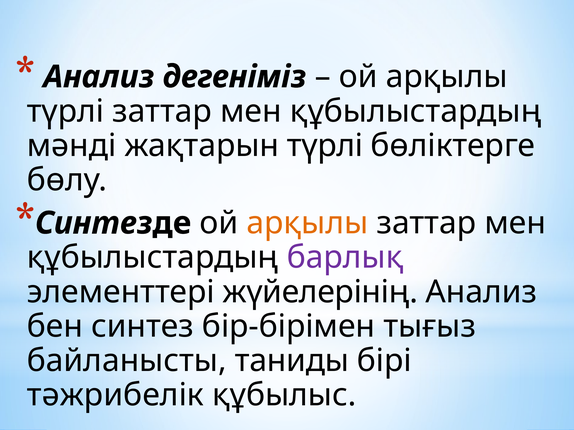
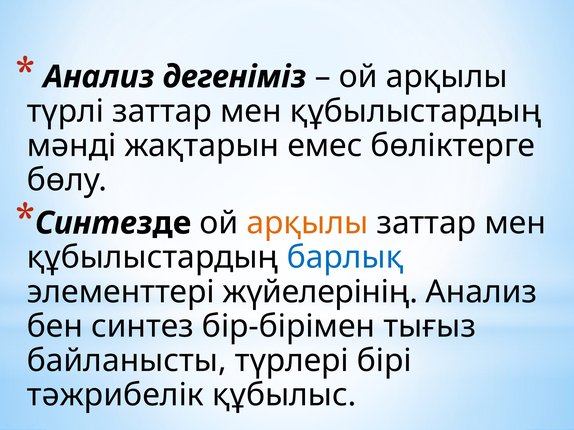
жақтарын түрлі: түрлі -> емес (325, 146)
барлық colour: purple -> blue (345, 258)
таниды: таниды -> түрлері (292, 361)
